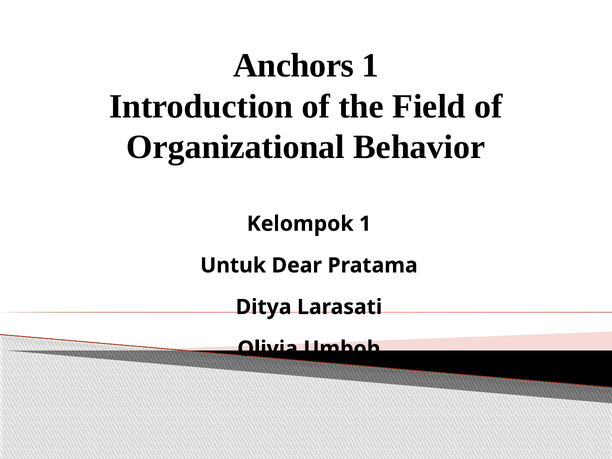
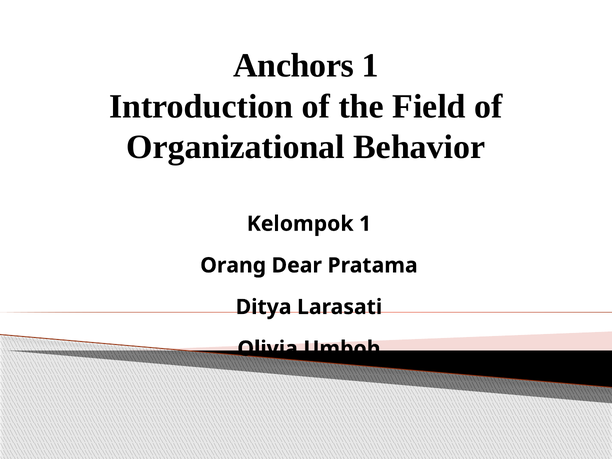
Untuk: Untuk -> Orang (233, 265)
